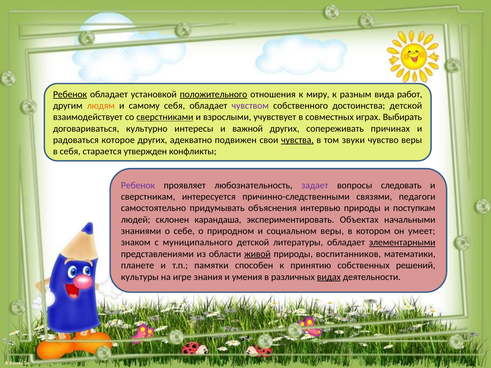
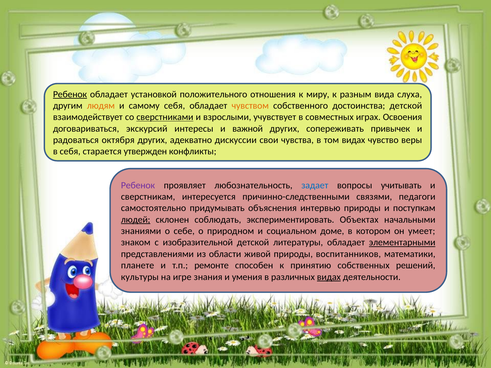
положительного underline: present -> none (214, 94)
работ: работ -> слуха (410, 94)
чувством colour: purple -> orange (250, 106)
Выбирать: Выбирать -> Освоения (402, 117)
культурно: культурно -> экскурсий (147, 129)
причинах: причинах -> привычек (390, 129)
которое: которое -> октября (118, 140)
подвижен: подвижен -> дискуссии (236, 140)
чувства underline: present -> none (297, 140)
том звуки: звуки -> видах (353, 140)
задает colour: purple -> blue (315, 185)
следовать: следовать -> учитывать (401, 185)
людей underline: none -> present (136, 220)
карандаша: карандаша -> соблюдать (218, 220)
социальном веры: веры -> доме (332, 231)
муниципального: муниципального -> изобразительной (198, 243)
живой underline: present -> none (257, 254)
памятки: памятки -> ремонте (212, 266)
